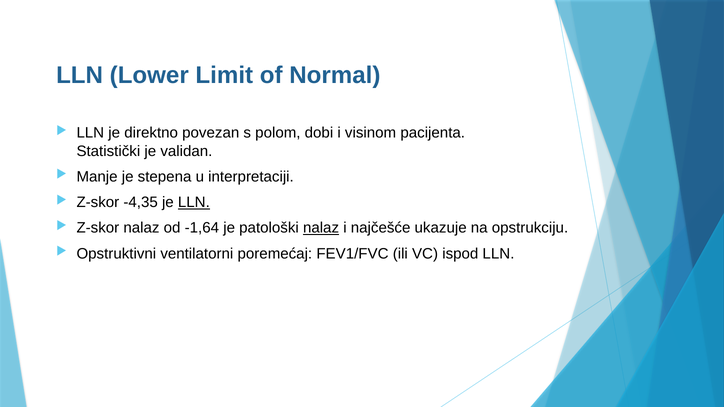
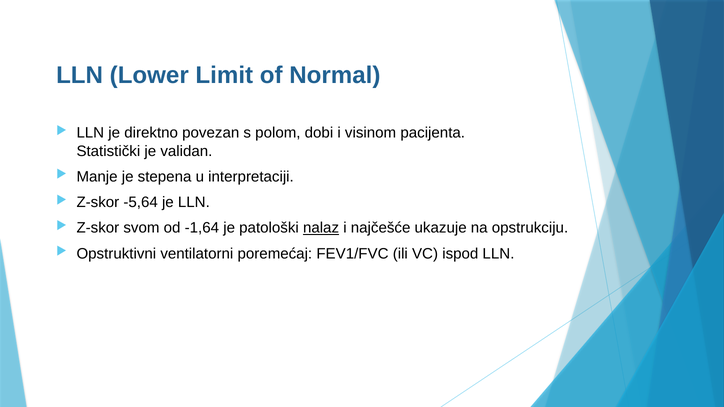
-4,35: -4,35 -> -5,64 (141, 202)
LLN underline: present -> none (194, 202)
Z-skor nalaz: nalaz -> svom (141, 228)
